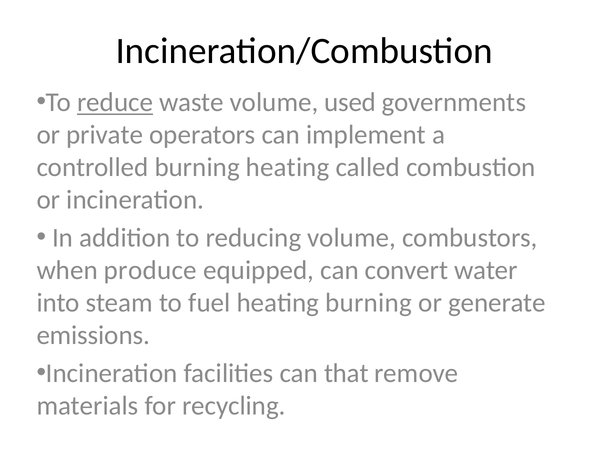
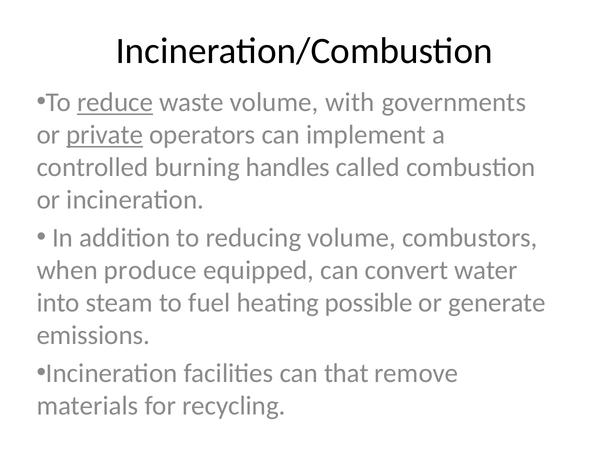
used: used -> with (350, 102)
private underline: none -> present (105, 135)
burning heating: heating -> handles (288, 167)
heating burning: burning -> possible (369, 303)
